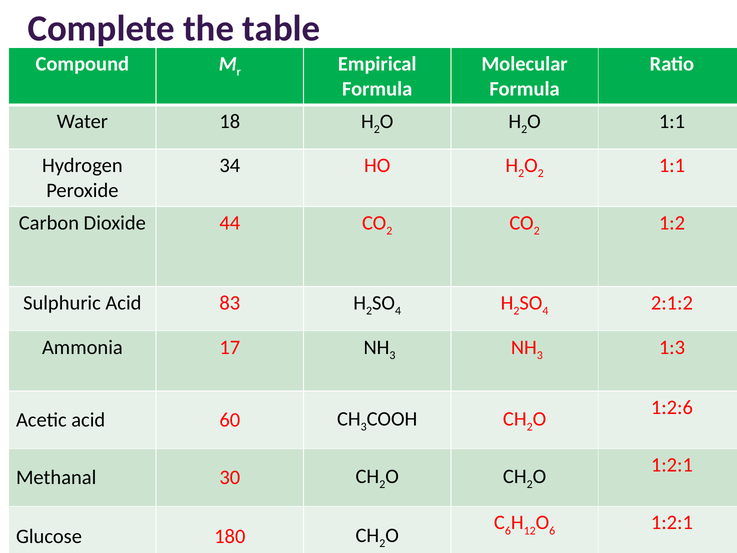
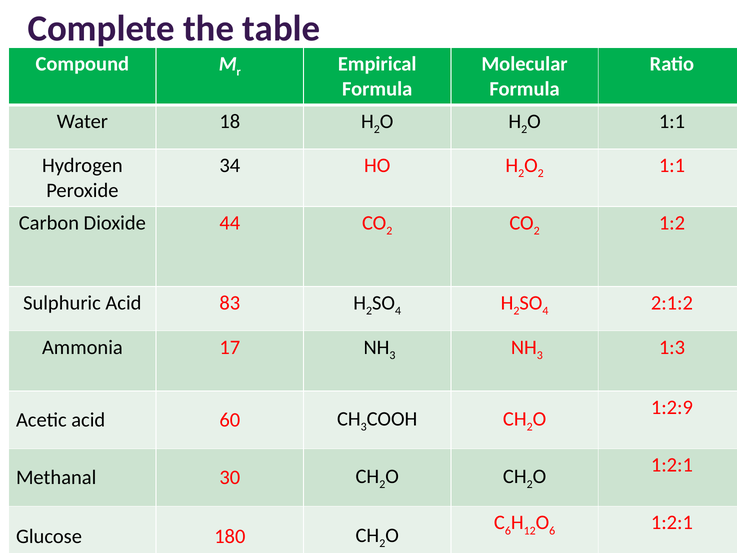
1:2:6: 1:2:6 -> 1:2:9 (672, 407)
